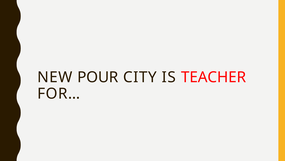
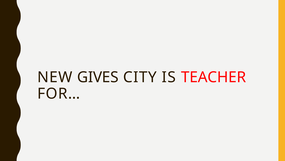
POUR: POUR -> GIVES (98, 77)
